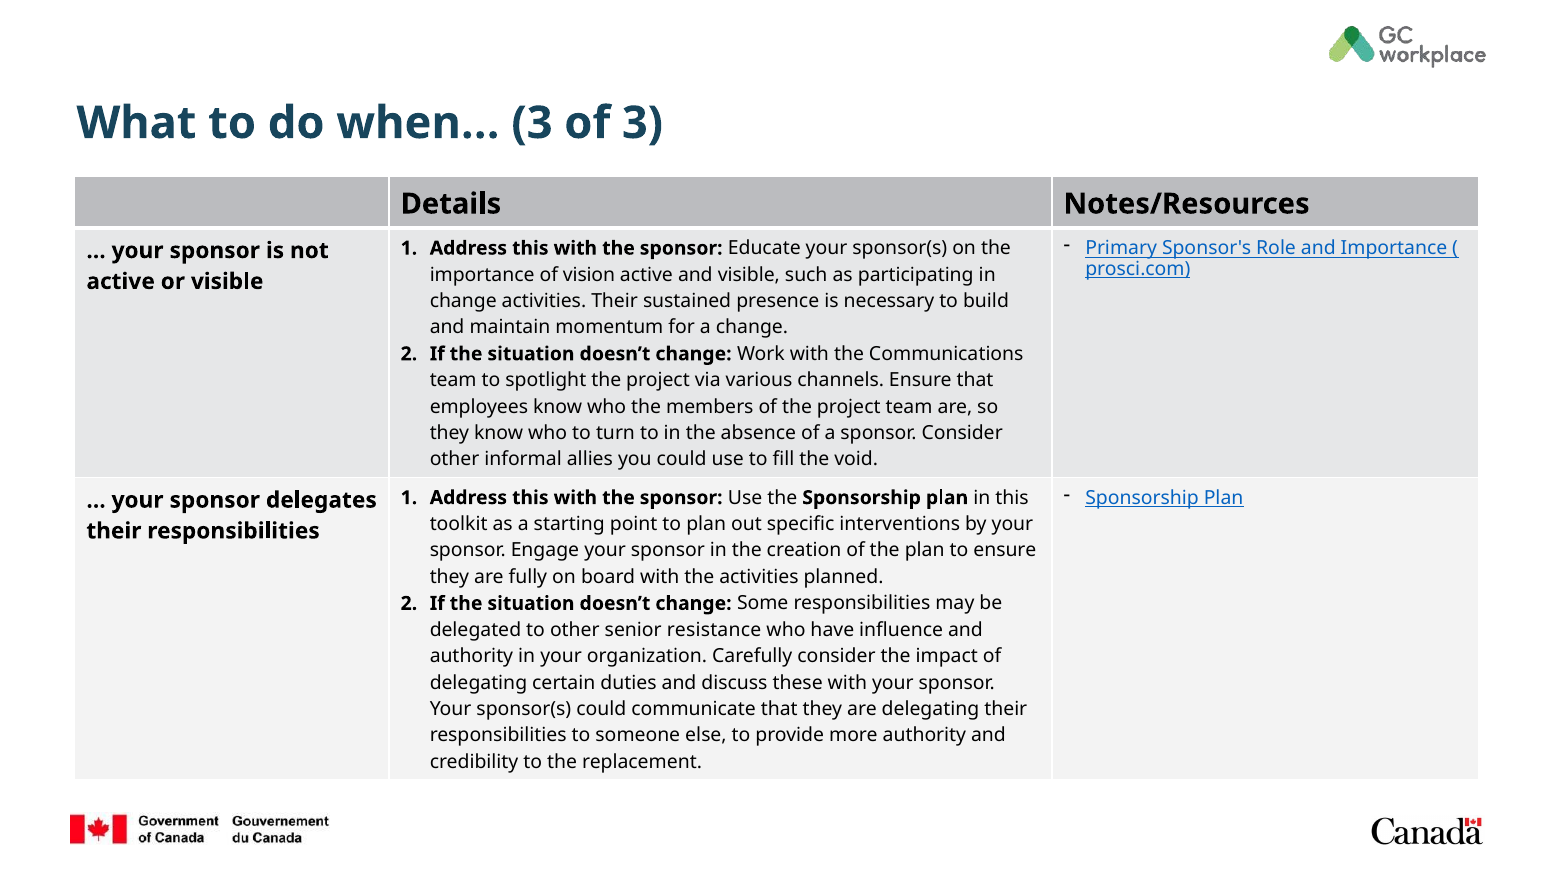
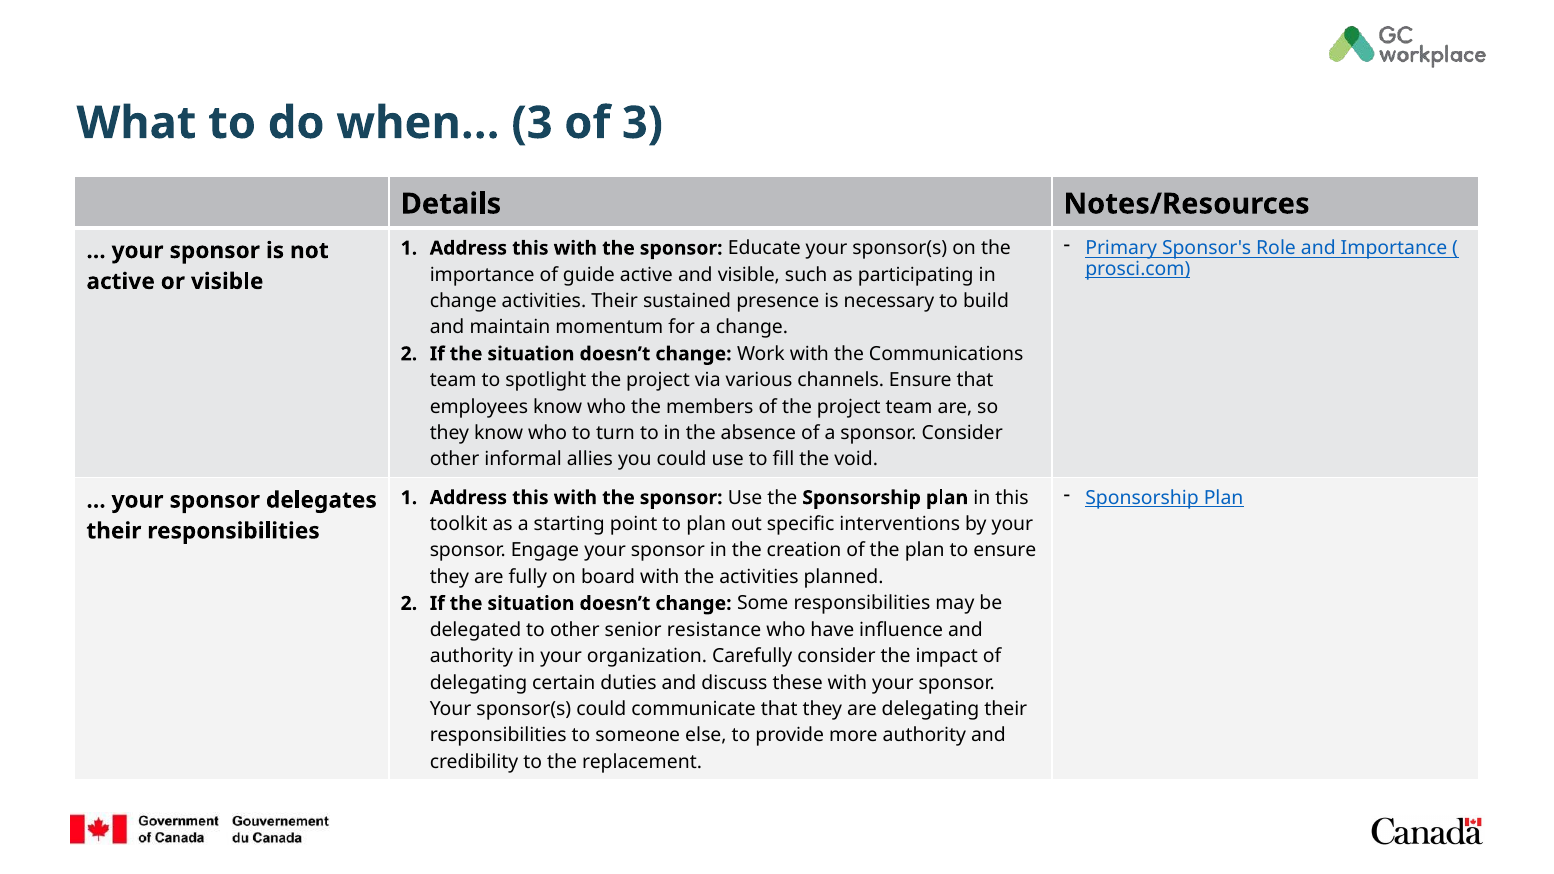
vision: vision -> guide (589, 275)
